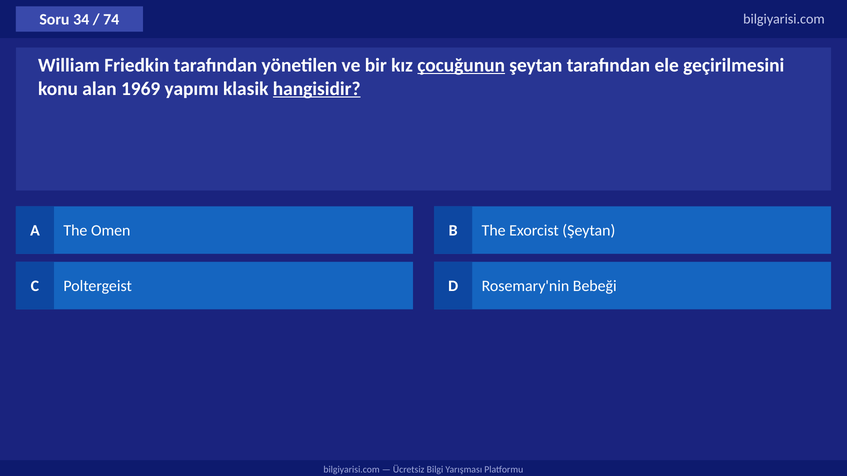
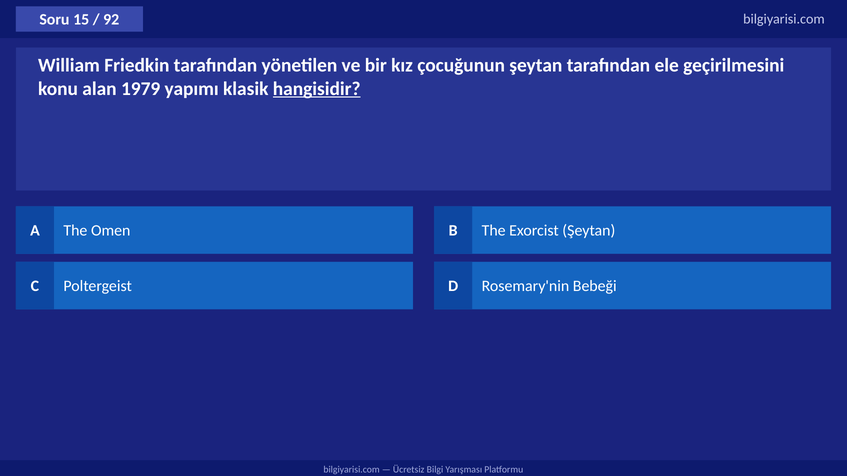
34: 34 -> 15 (81, 19)
74: 74 -> 92 (111, 19)
çocuğunun underline: present -> none (461, 65)
1969: 1969 -> 1979 (141, 89)
